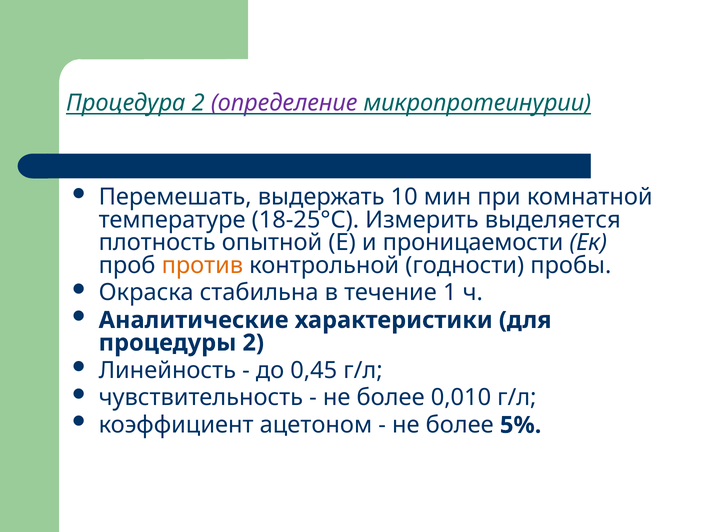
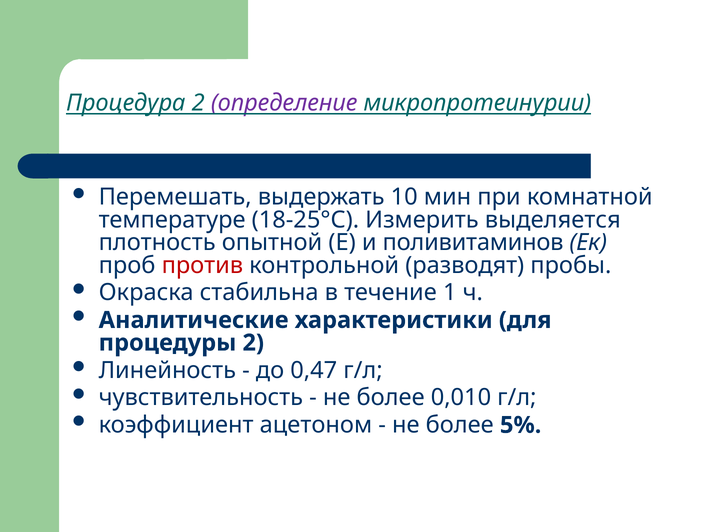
проницаемости: проницаемости -> поливитаминов (473, 242)
против colour: orange -> red (202, 265)
годности: годности -> разводят (465, 265)
0,45: 0,45 -> 0,47 (314, 370)
